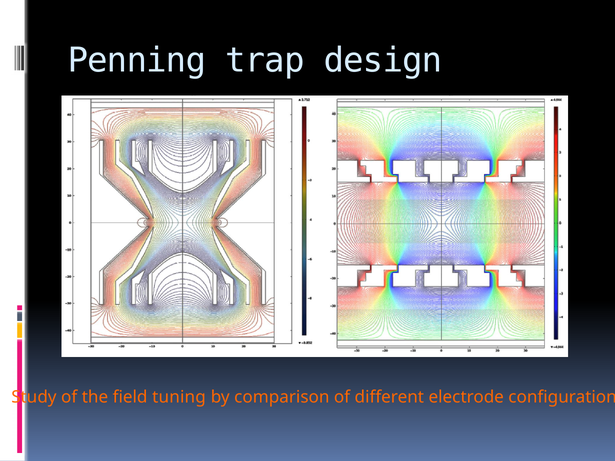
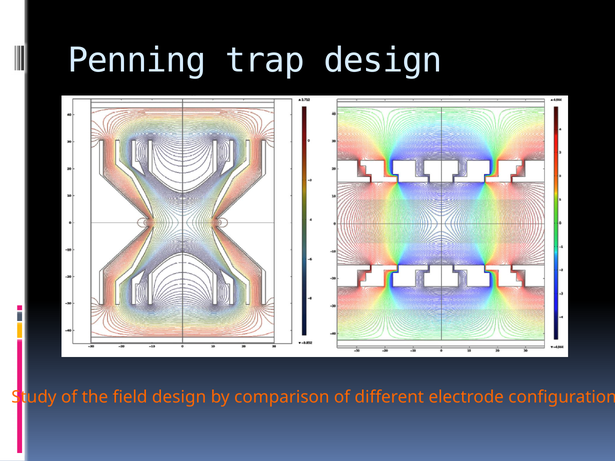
field tuning: tuning -> design (179, 397)
